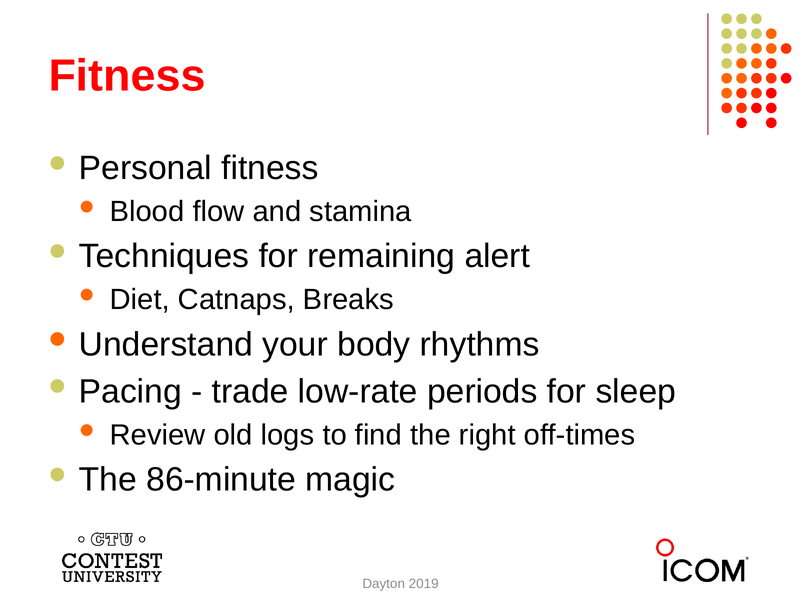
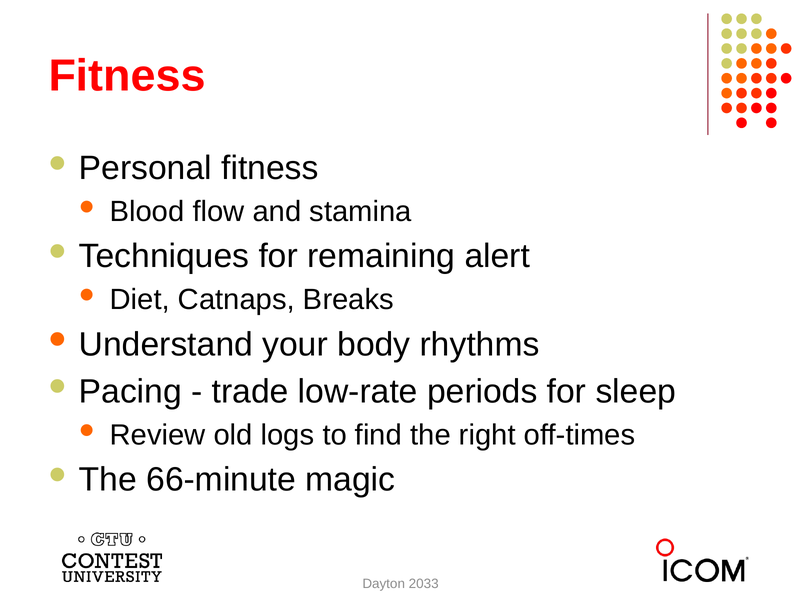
86-minute: 86-minute -> 66-minute (221, 480)
2019: 2019 -> 2033 (424, 583)
